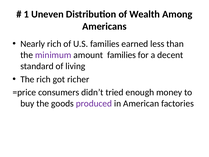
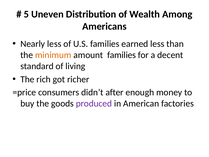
1: 1 -> 5 (26, 14)
Nearly rich: rich -> less (54, 44)
minimum colour: purple -> orange (53, 55)
tried: tried -> after (115, 92)
